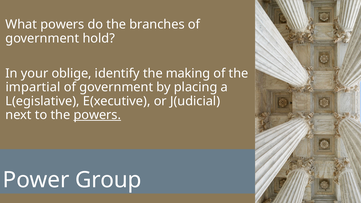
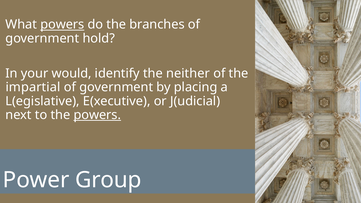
powers underline: none -> present (62, 25)
oblige: oblige -> would (72, 73)
making: making -> neither (188, 73)
